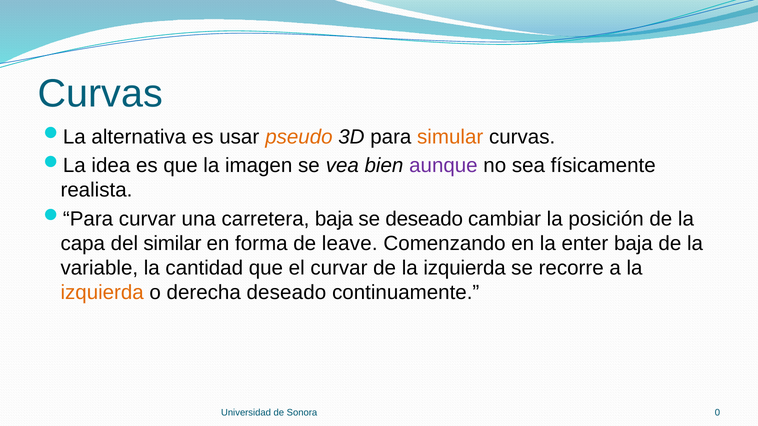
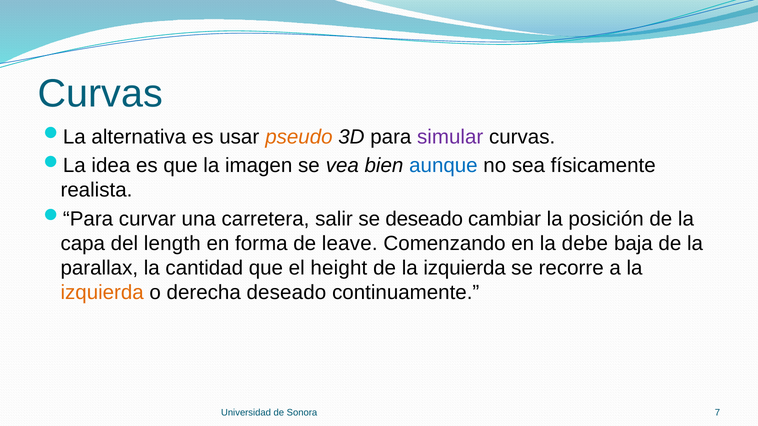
simular colour: orange -> purple (450, 137)
aunque colour: purple -> blue (443, 166)
carretera baja: baja -> salir (334, 219)
similar: similar -> length (172, 244)
enter: enter -> debe (585, 244)
variable: variable -> parallax (99, 268)
el curvar: curvar -> height (339, 268)
0: 0 -> 7 (718, 413)
